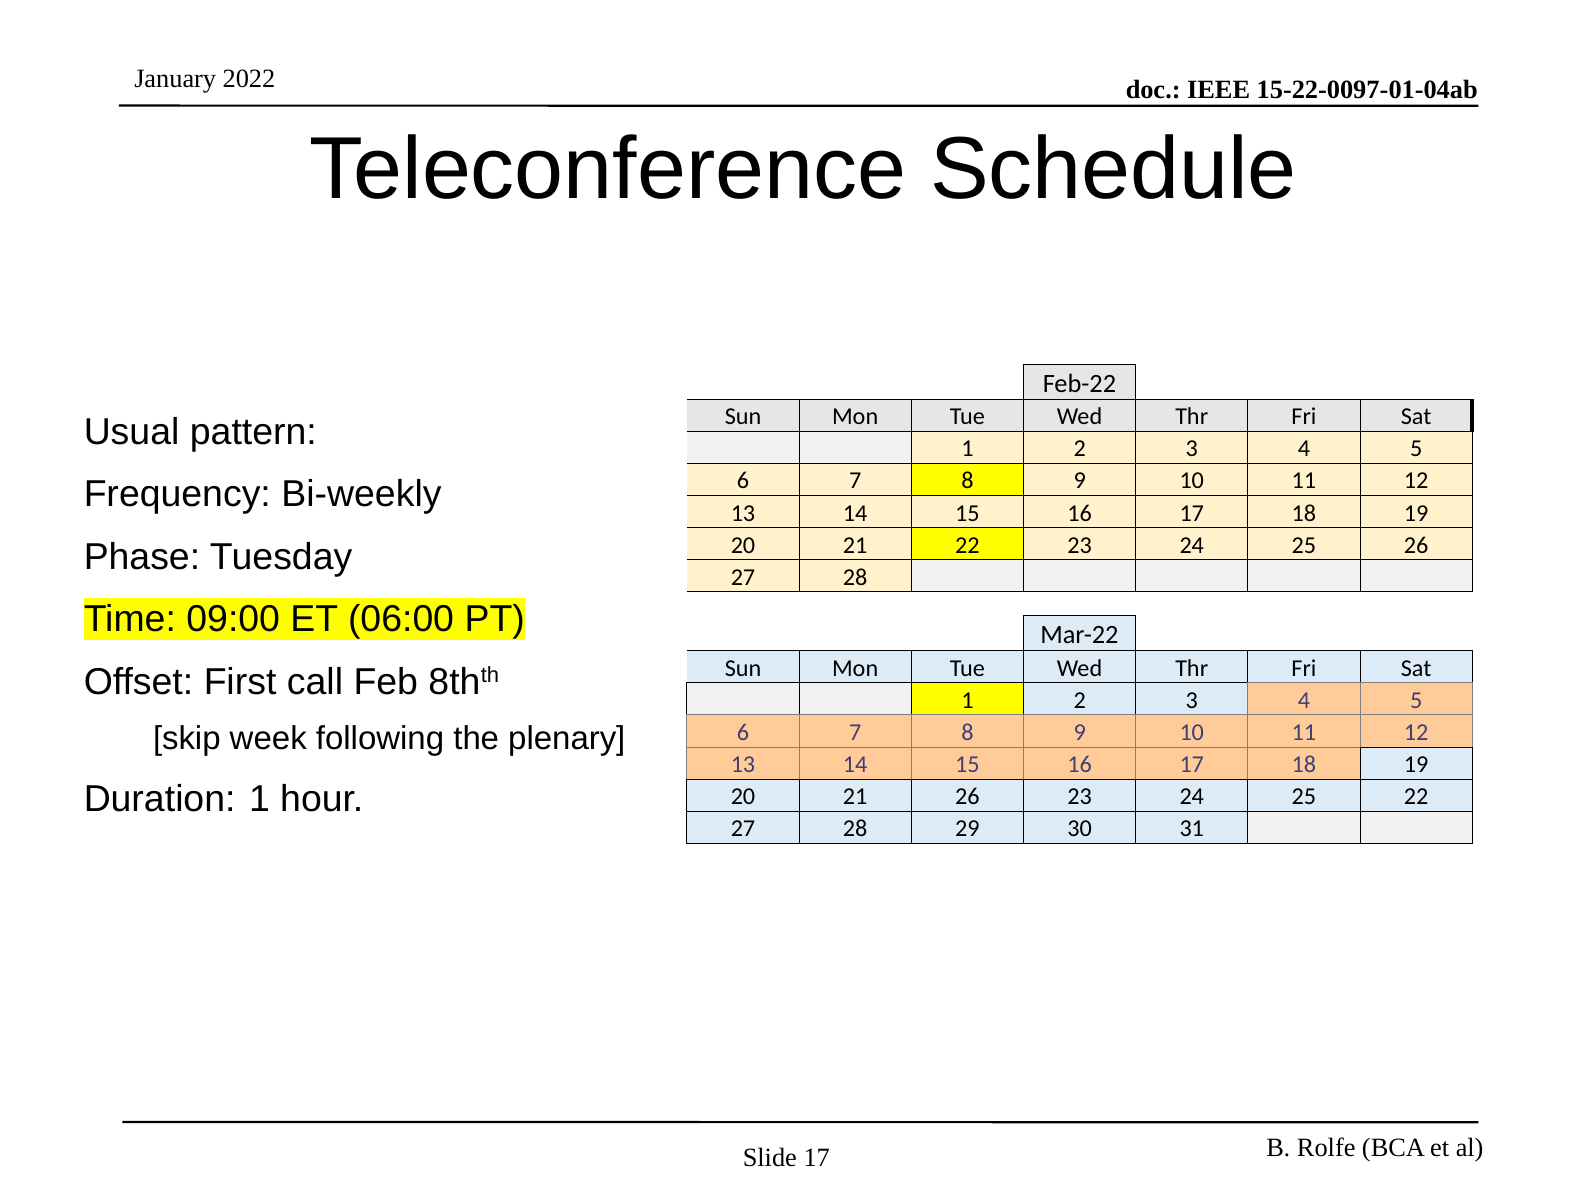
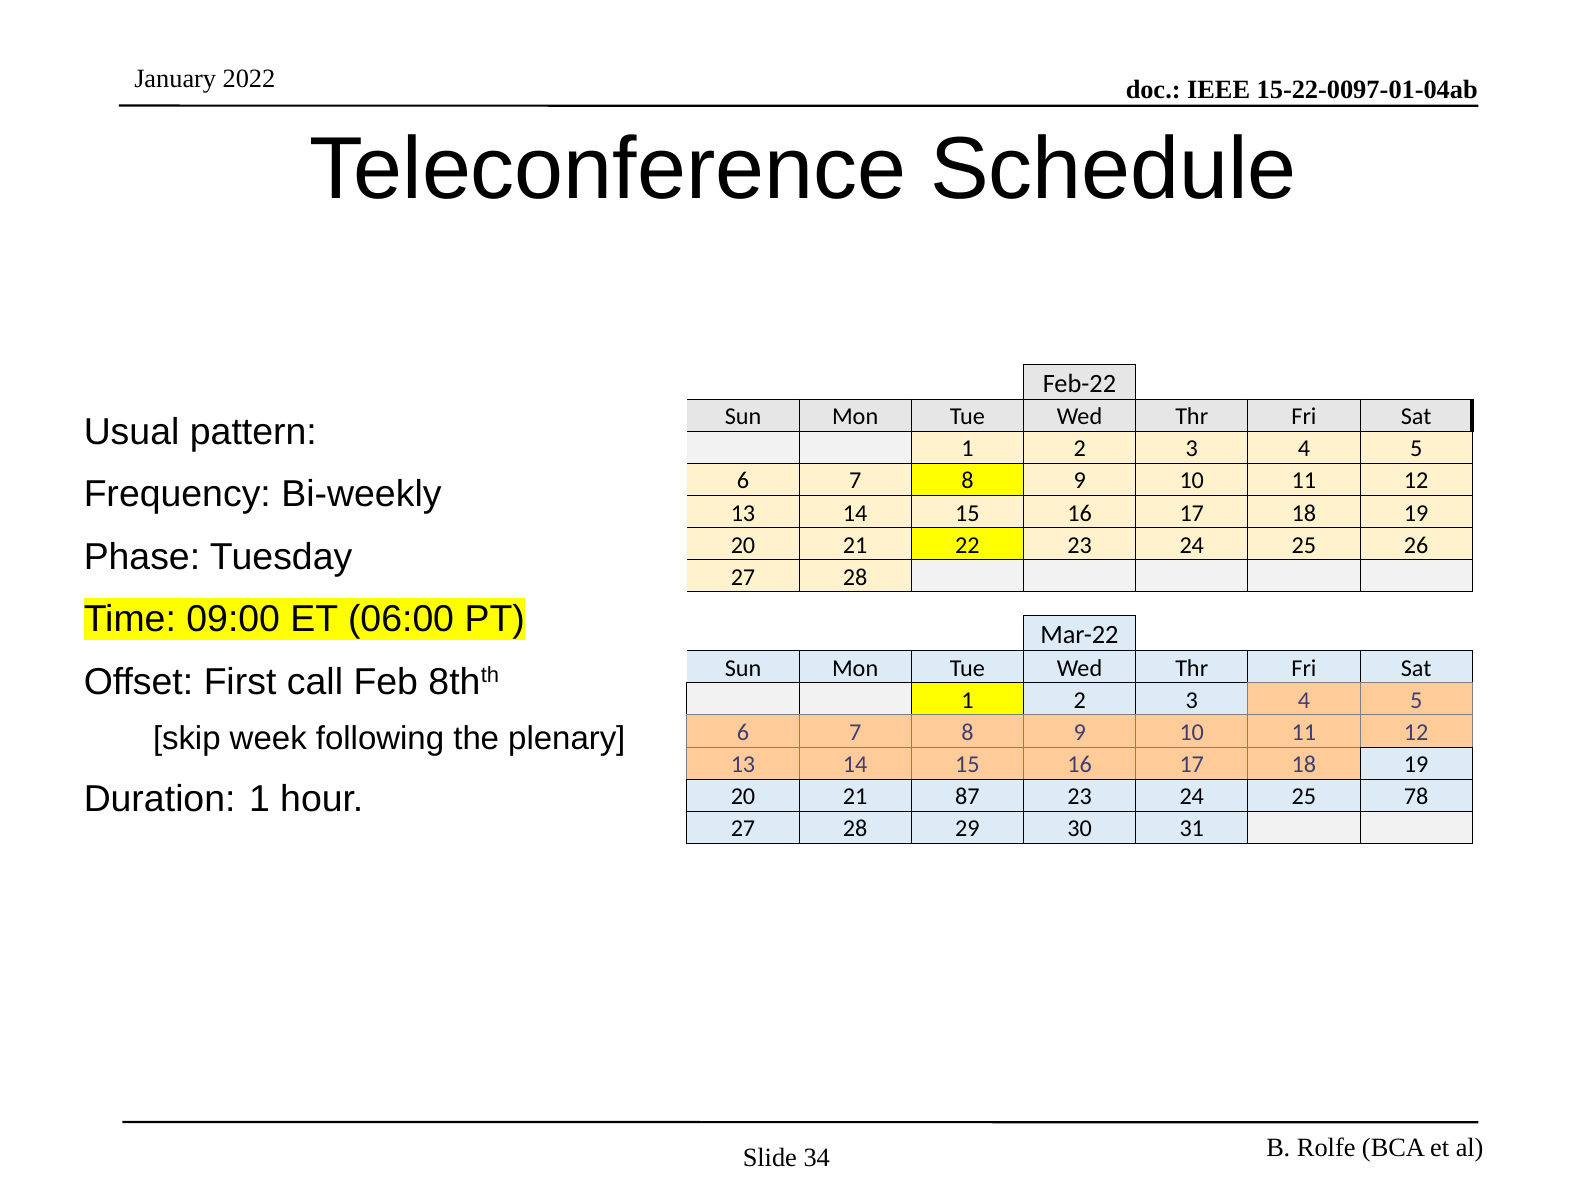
21 26: 26 -> 87 (967, 797)
25 22: 22 -> 78 (1416, 797)
Slide 17: 17 -> 34 (817, 1158)
